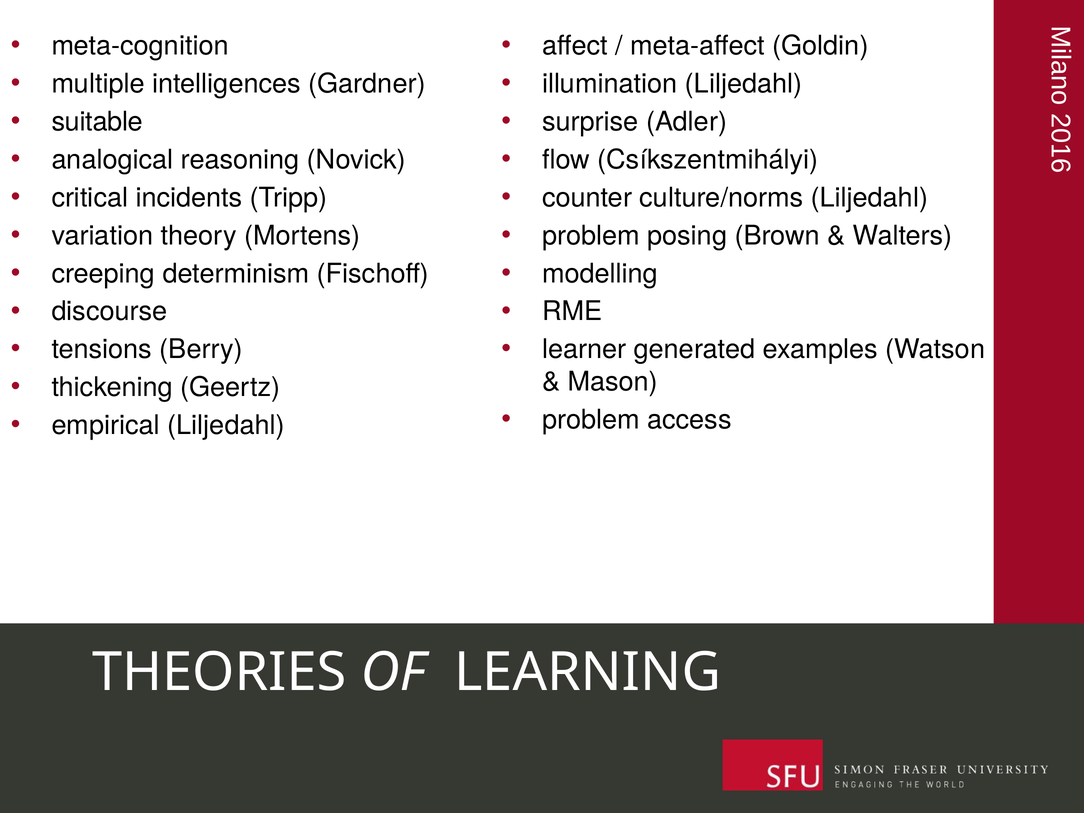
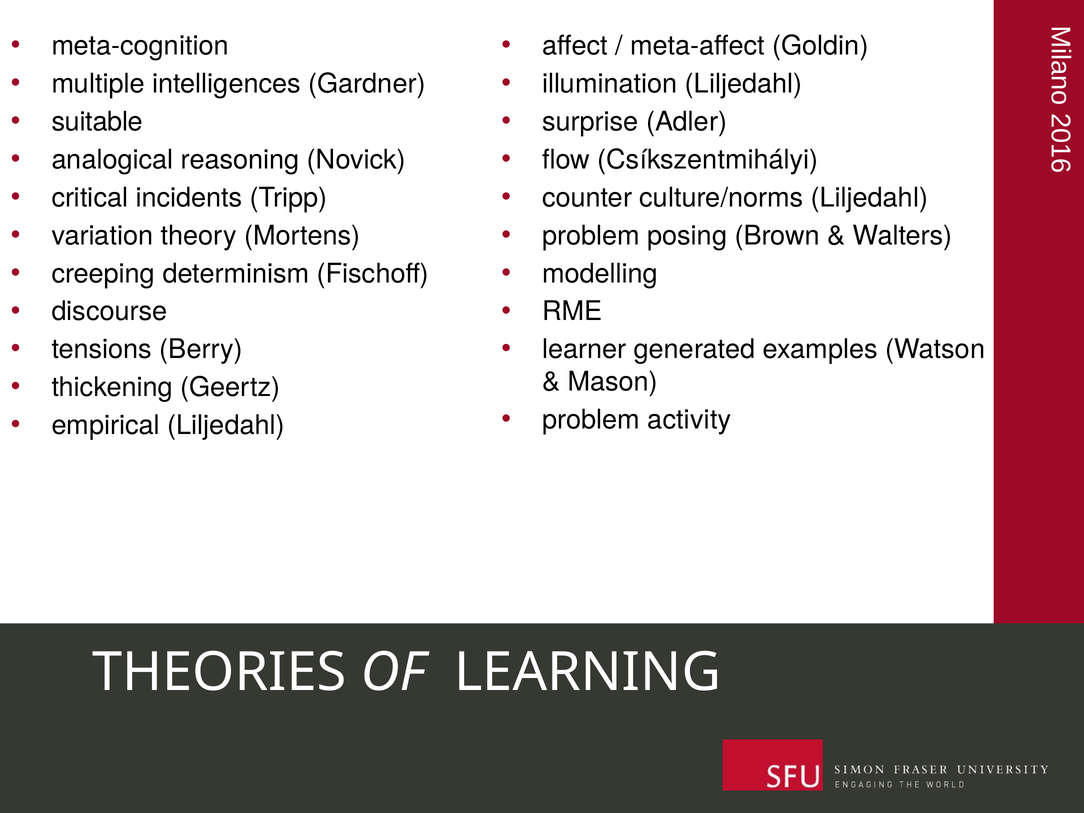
access: access -> activity (689, 420)
